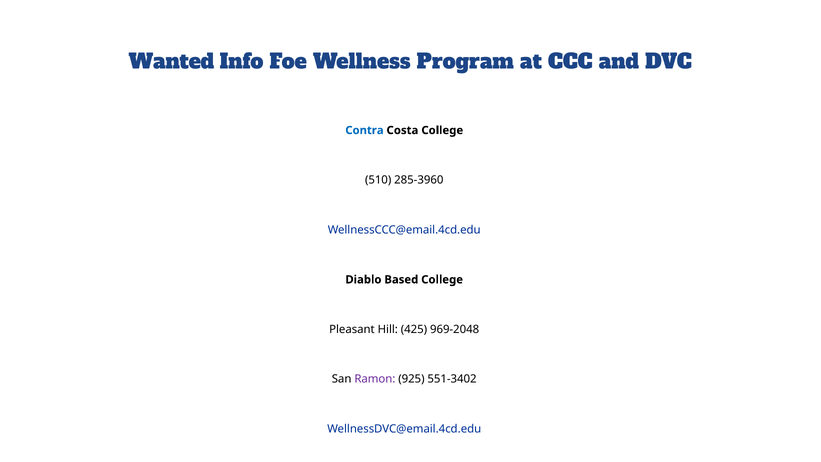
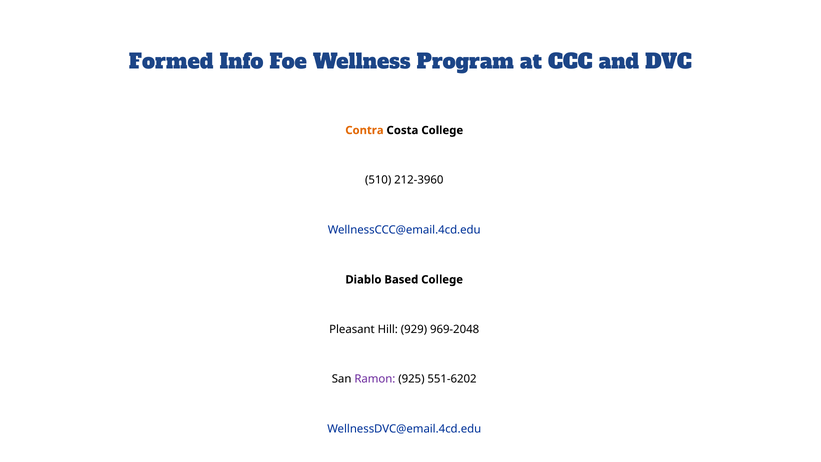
Wanted: Wanted -> Formed (171, 62)
Contra colour: blue -> orange (364, 130)
285-3960: 285-3960 -> 212-3960 (419, 180)
425: 425 -> 929 (414, 329)
551-3402: 551-3402 -> 551-6202 (452, 379)
